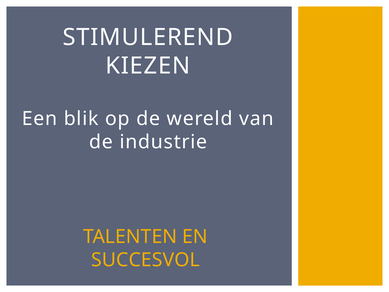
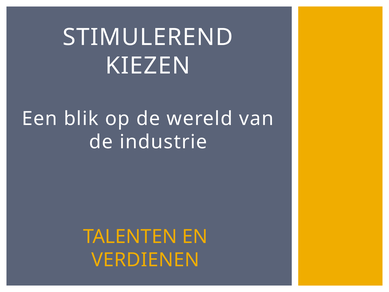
SUCCESVOL: SUCCESVOL -> VERDIENEN (145, 260)
